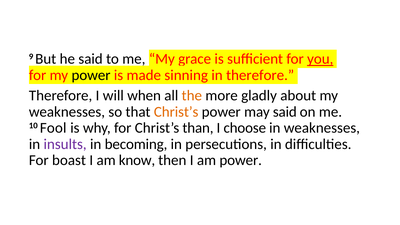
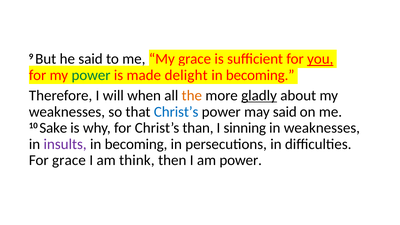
power colour: black -> green (91, 75)
sinning: sinning -> delight (186, 75)
therefore: therefore -> becoming (260, 75)
gladly underline: none -> present (259, 96)
Christ’s colour: orange -> blue (176, 112)
Fool: Fool -> Sake (53, 128)
choose: choose -> sinning (245, 128)
For boast: boast -> grace (69, 160)
know: know -> think (137, 160)
